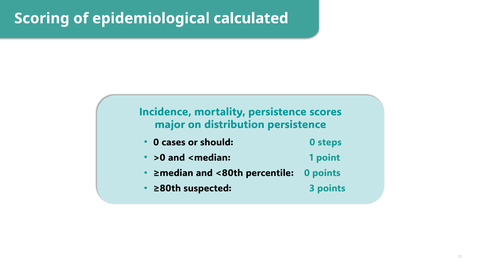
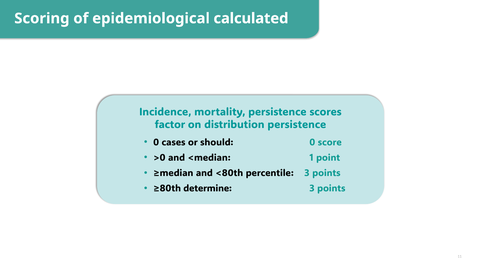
major: major -> factor (170, 125)
steps: steps -> score (330, 143)
percentile 0: 0 -> 3 (307, 173)
suspected: suspected -> determine (208, 189)
